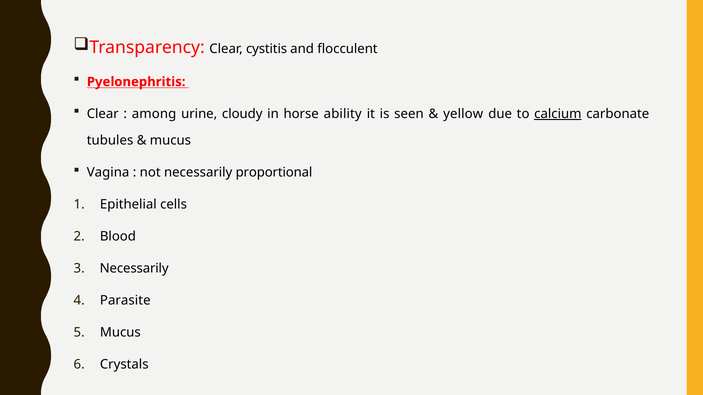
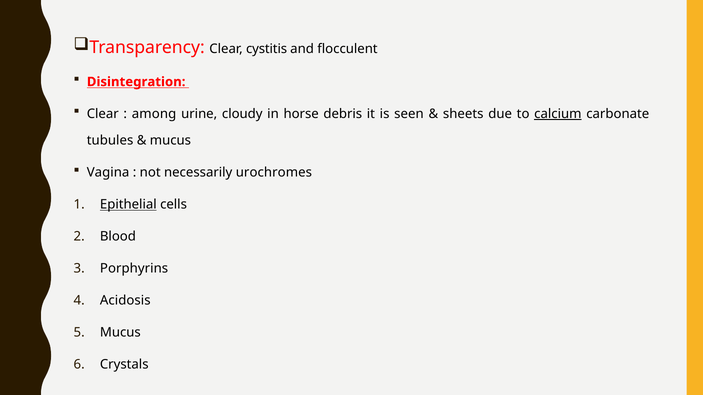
Pyelonephritis: Pyelonephritis -> Disintegration (136, 82)
ability: ability -> debris (343, 114)
yellow: yellow -> sheets (463, 114)
proportional: proportional -> urochromes (274, 173)
Epithelial underline: none -> present (128, 205)
Necessarily: Necessarily -> Porphyrins (134, 269)
Parasite: Parasite -> Acidosis (125, 301)
